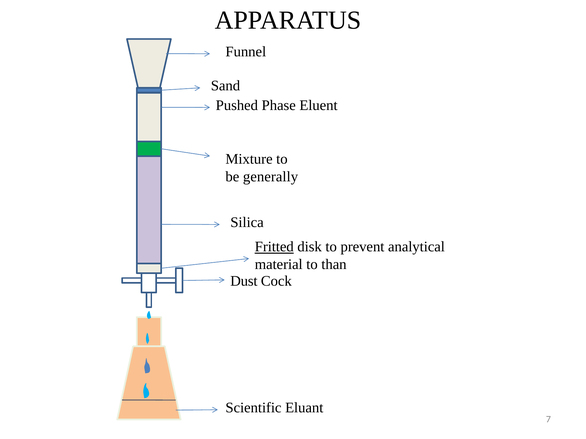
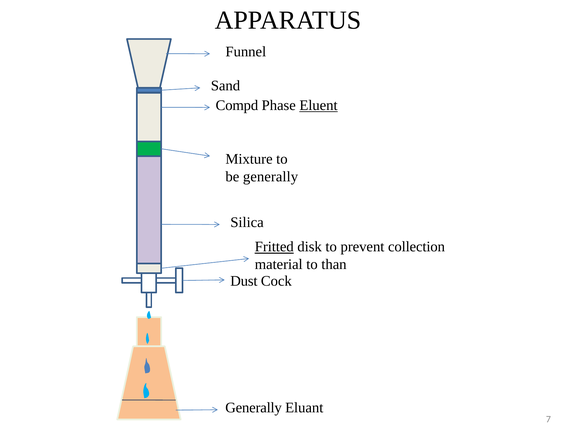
Pushed: Pushed -> Compd (237, 105)
Eluent underline: none -> present (319, 105)
analytical: analytical -> collection (417, 247)
Scientific: Scientific -> Generally (254, 408)
